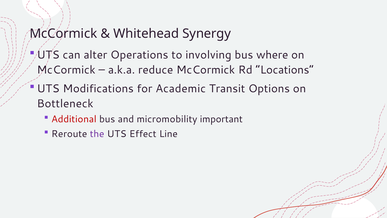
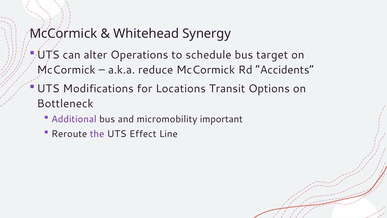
involving: involving -> schedule (208, 55)
where: where -> target (272, 55)
Locations: Locations -> Accidents (285, 70)
Academic: Academic -> Locations (181, 89)
Additional colour: red -> purple (74, 119)
